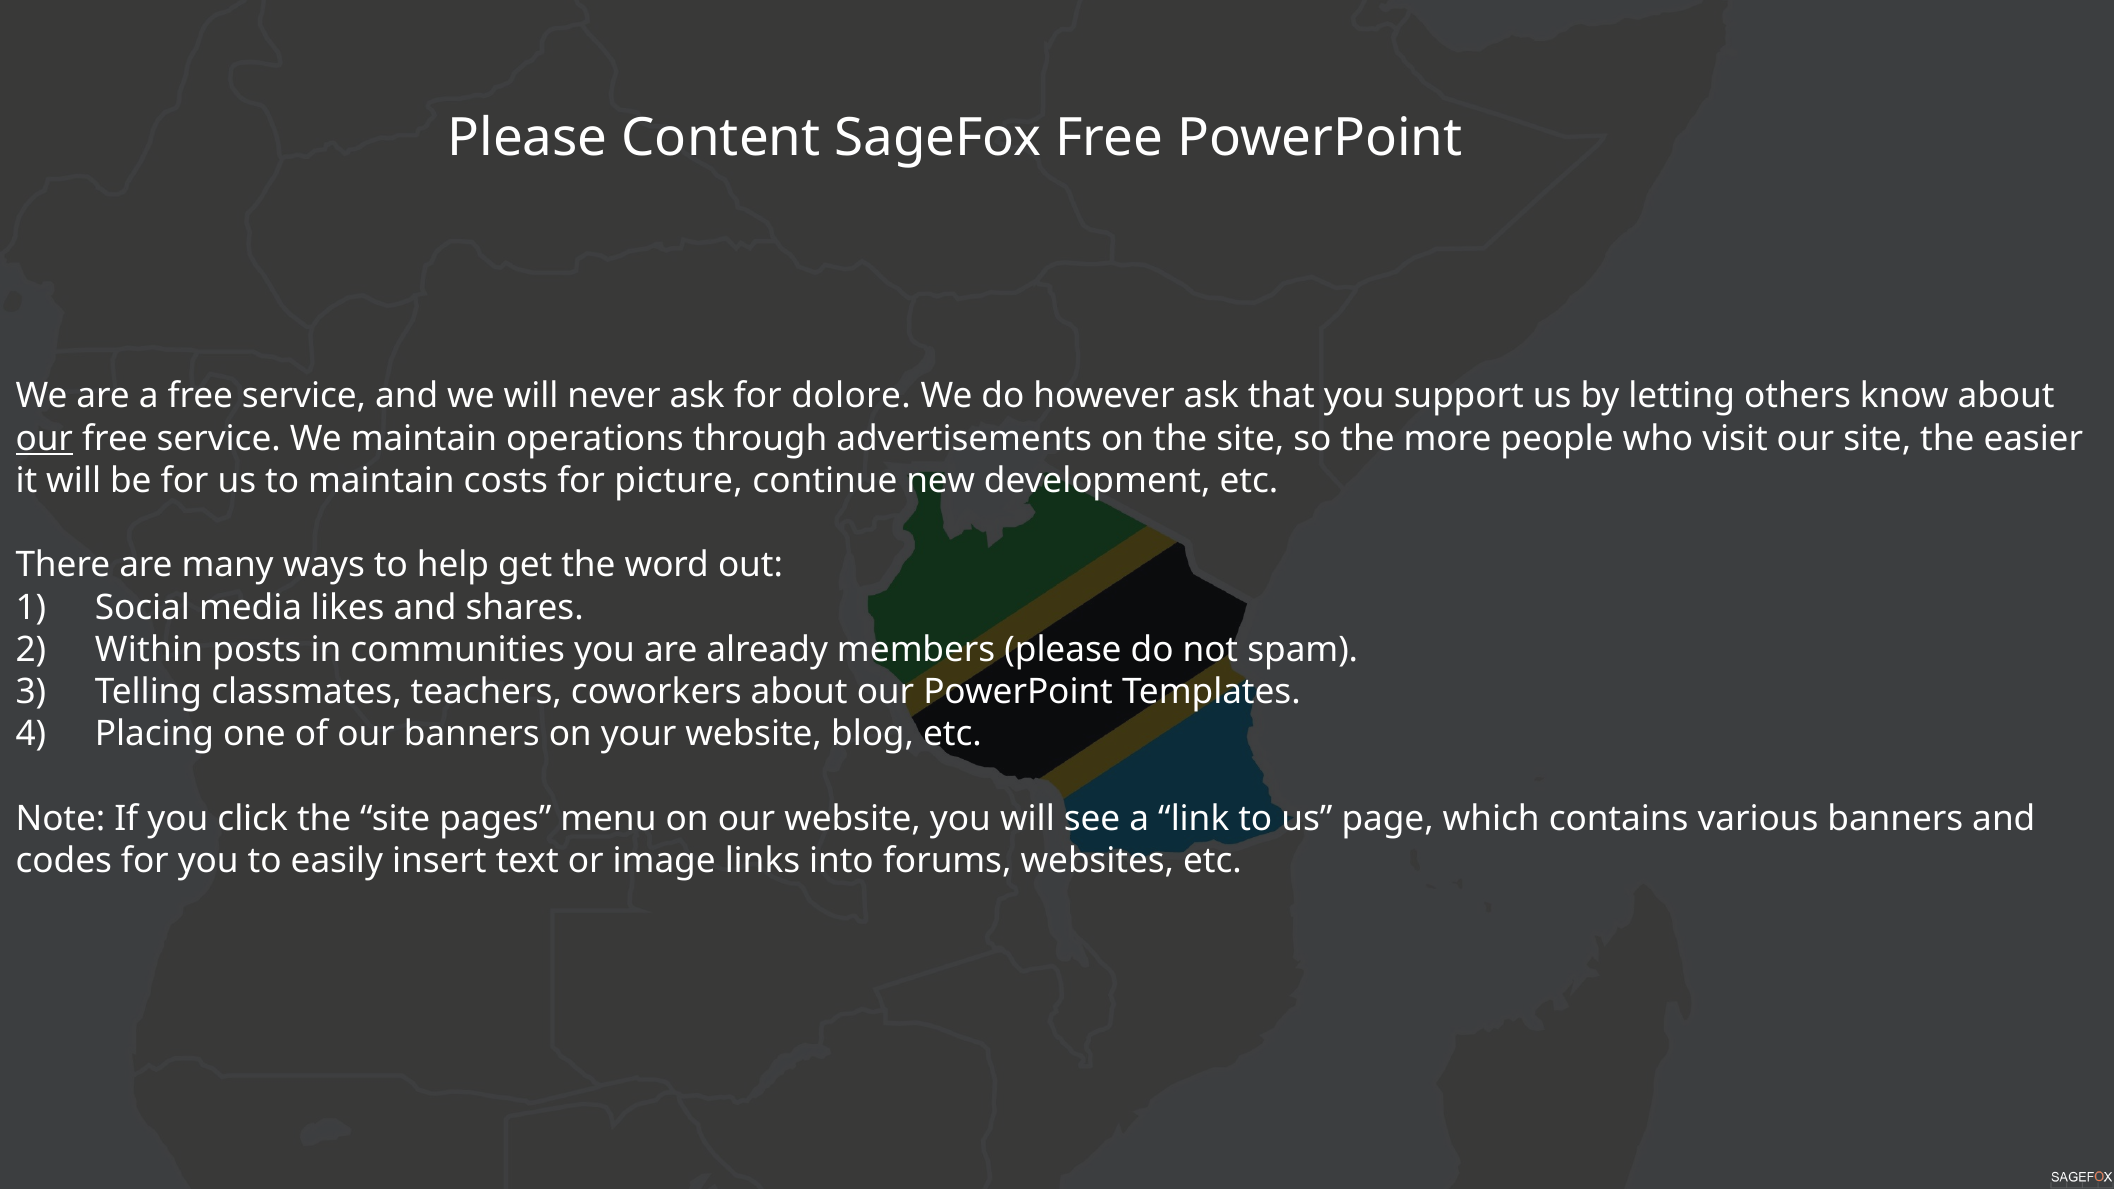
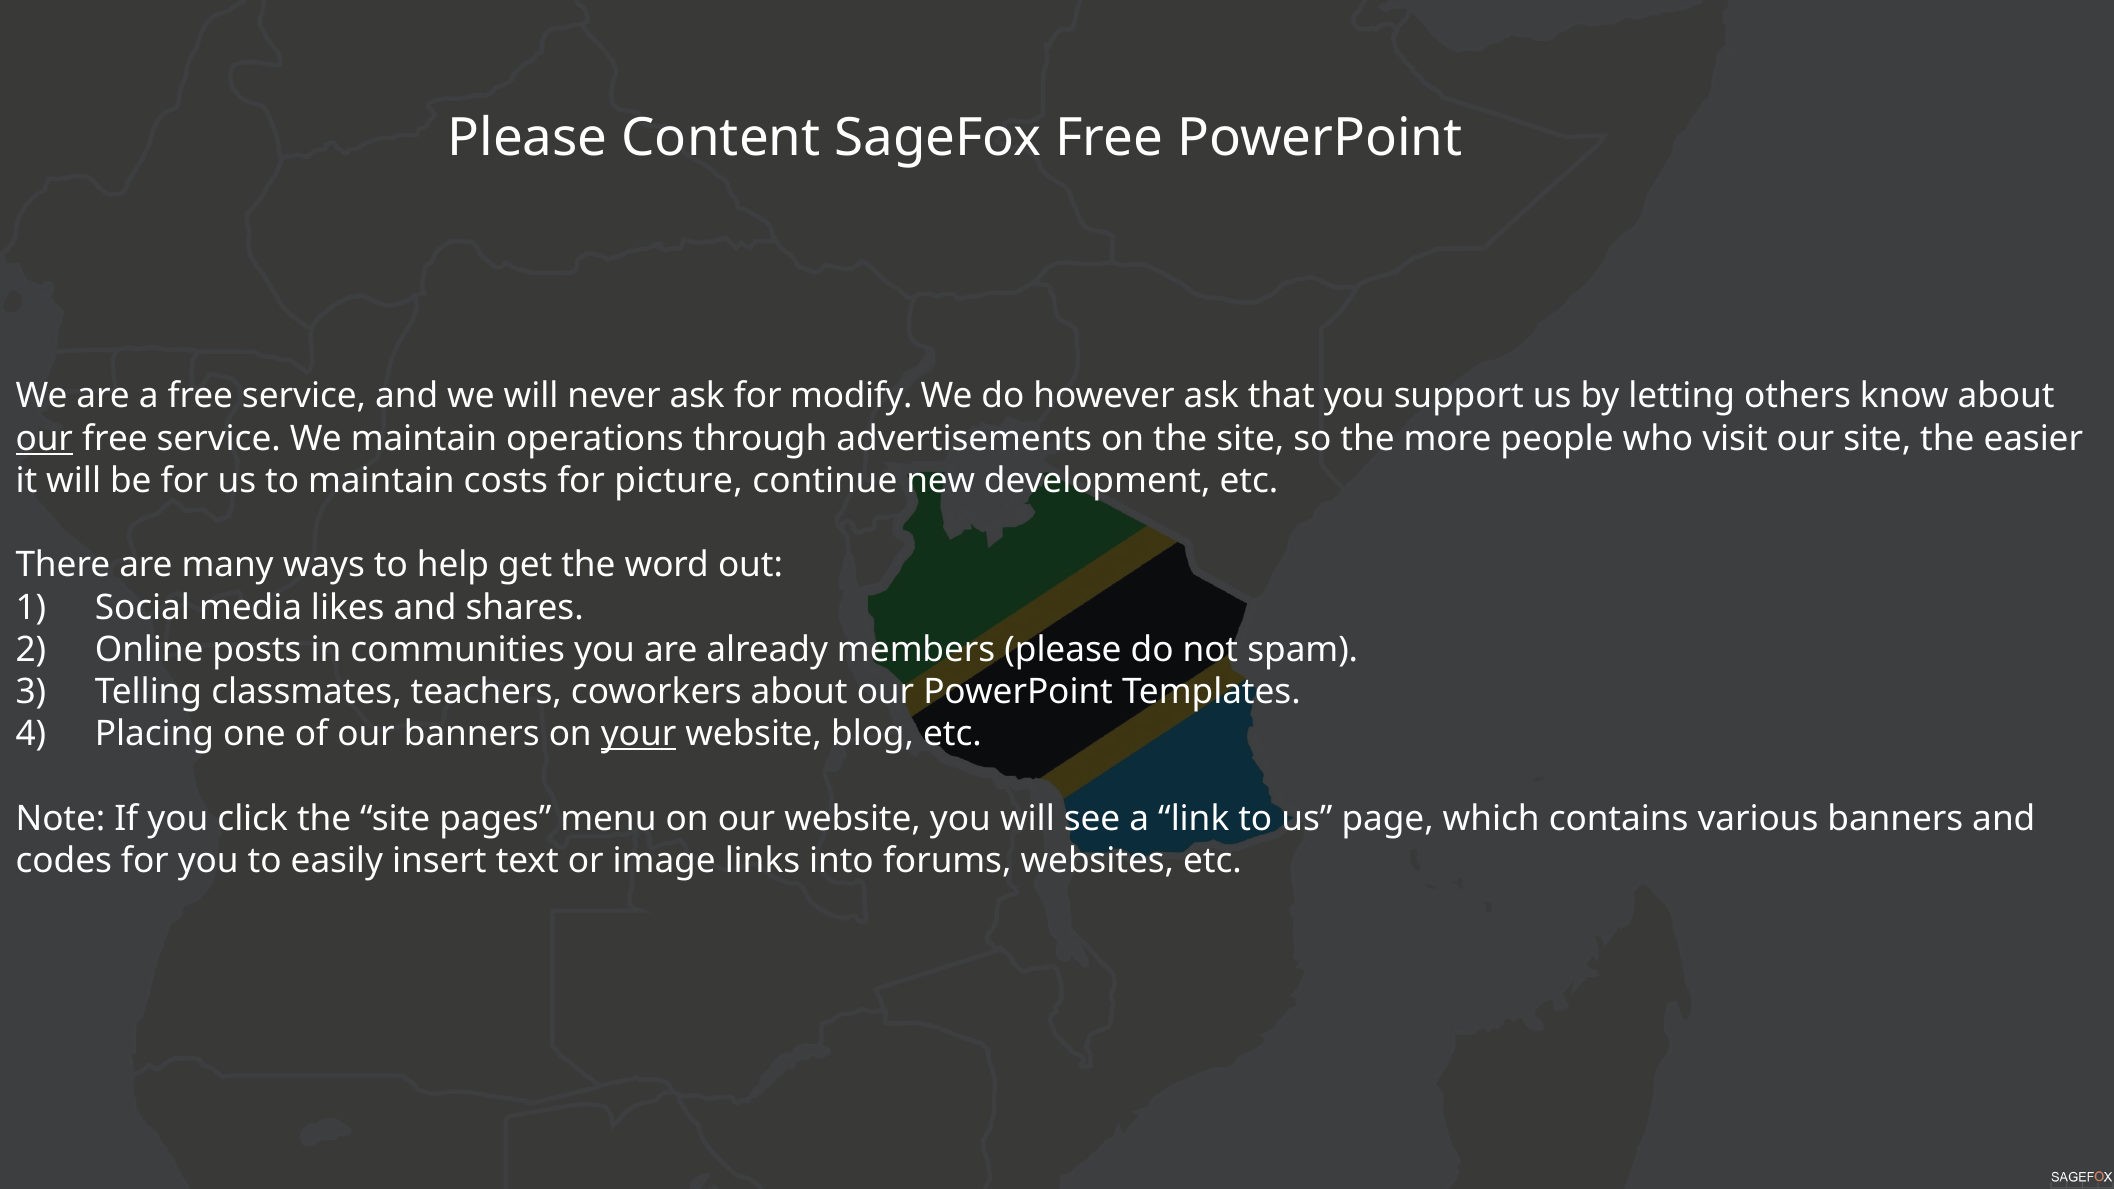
dolore: dolore -> modify (851, 396)
Within: Within -> Online (149, 650)
your underline: none -> present (639, 734)
